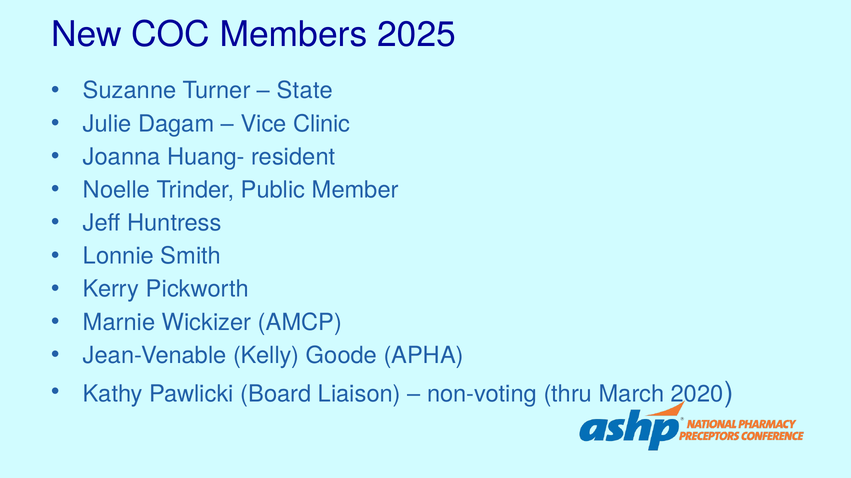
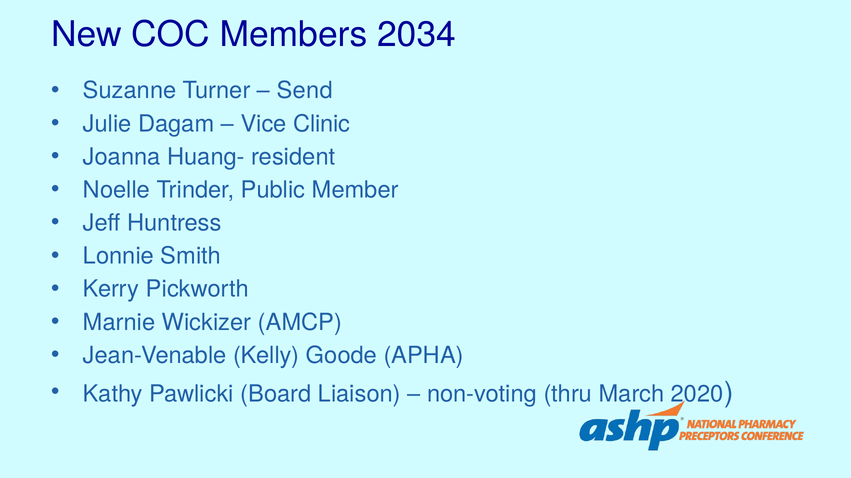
2025: 2025 -> 2034 (417, 34)
State: State -> Send (305, 91)
